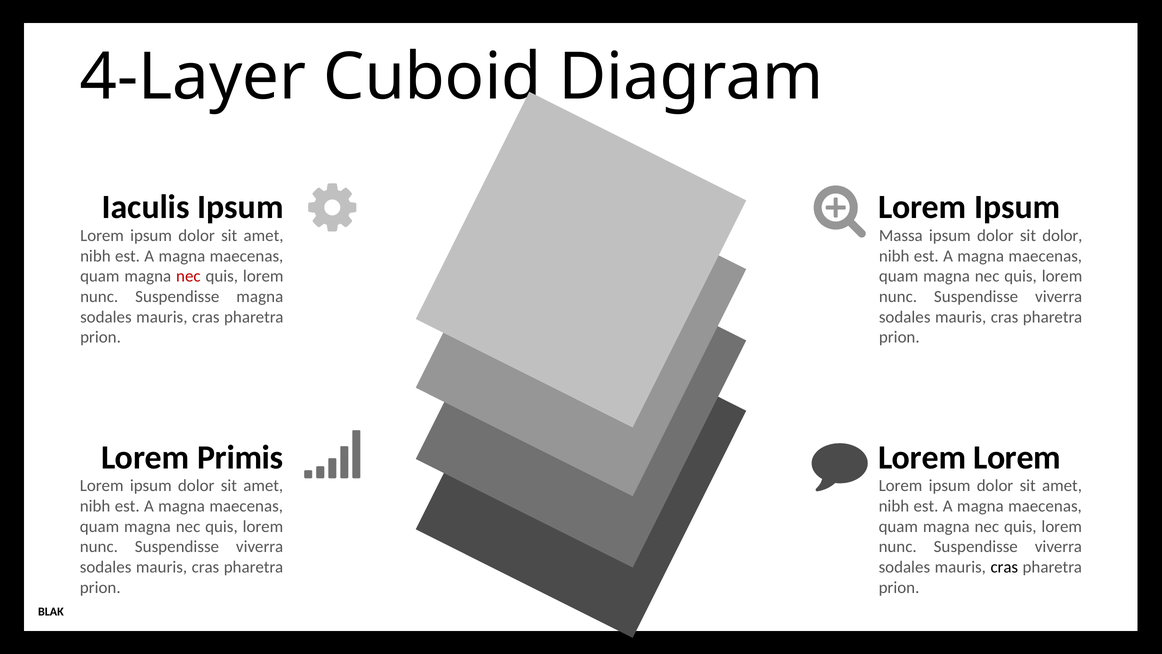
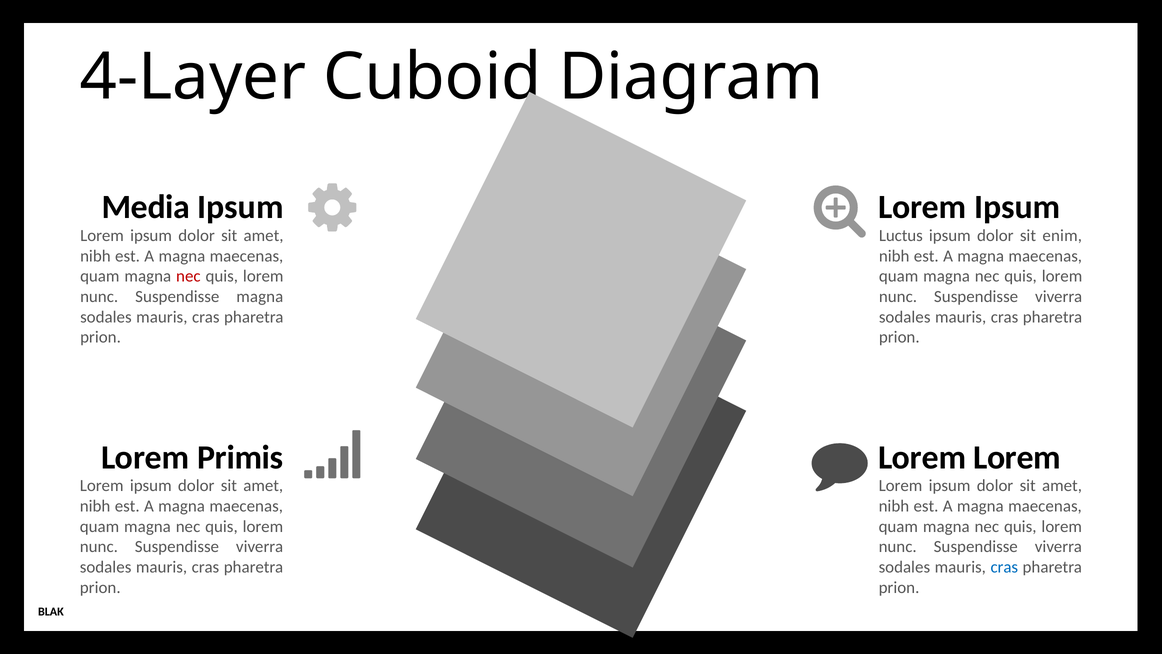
Iaculis: Iaculis -> Media (146, 207)
Massa: Massa -> Luctus (901, 235)
sit dolor: dolor -> enim (1062, 235)
cras colour: black -> blue (1004, 567)
